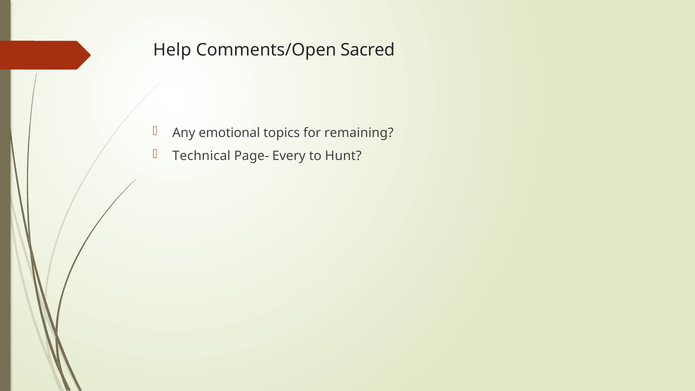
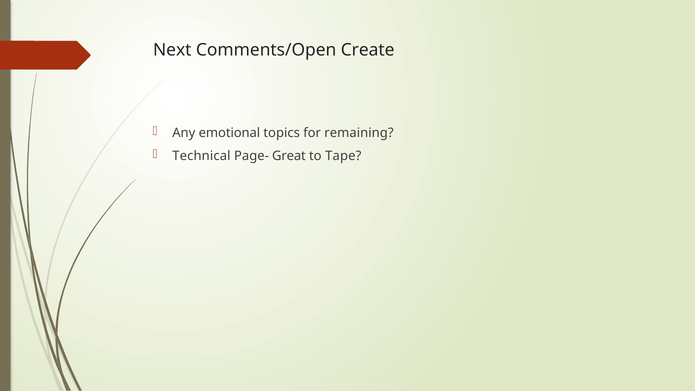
Help: Help -> Next (172, 50)
Sacred: Sacred -> Create (368, 50)
Every: Every -> Great (289, 156)
Hunt: Hunt -> Tape (343, 156)
